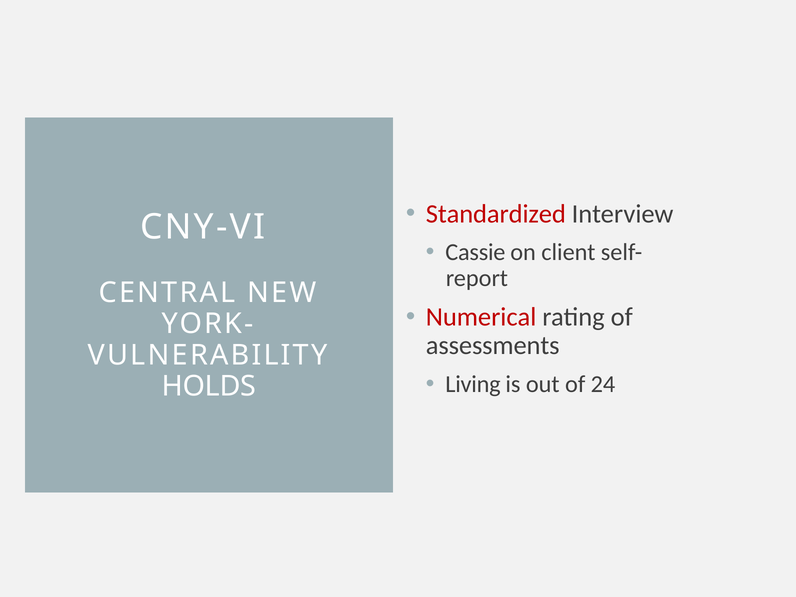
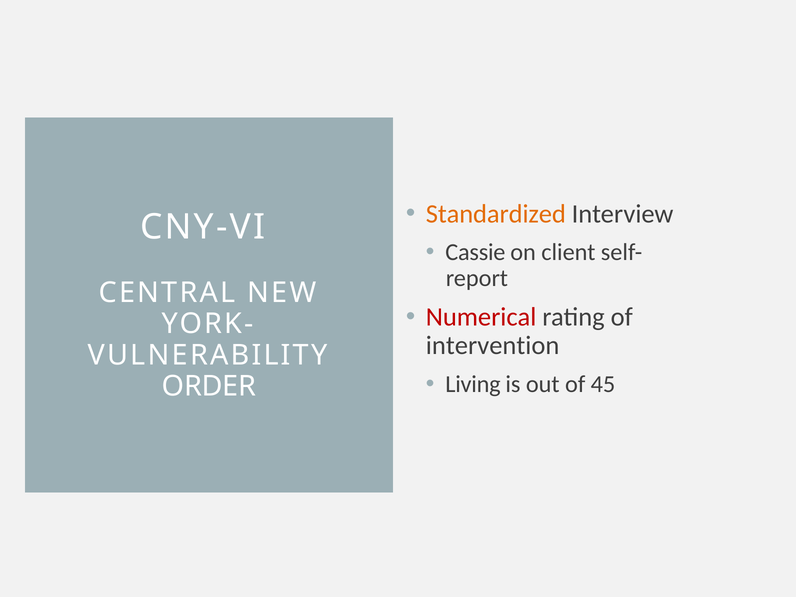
Standardized colour: red -> orange (496, 214)
assessments: assessments -> intervention (493, 346)
24: 24 -> 45 (603, 384)
HOLDS: HOLDS -> ORDER (209, 386)
